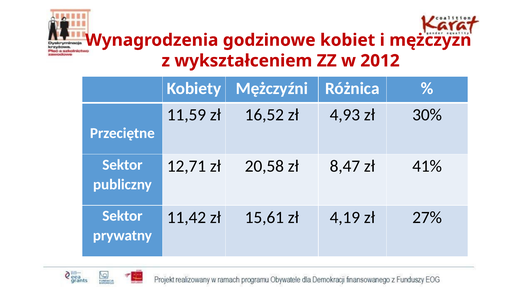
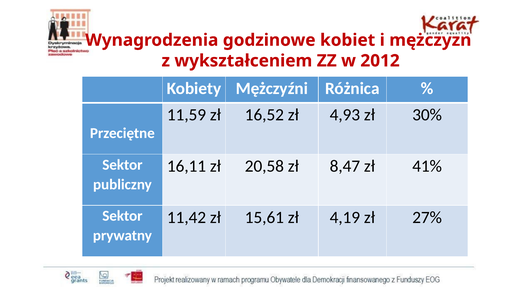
12,71: 12,71 -> 16,11 (186, 166)
